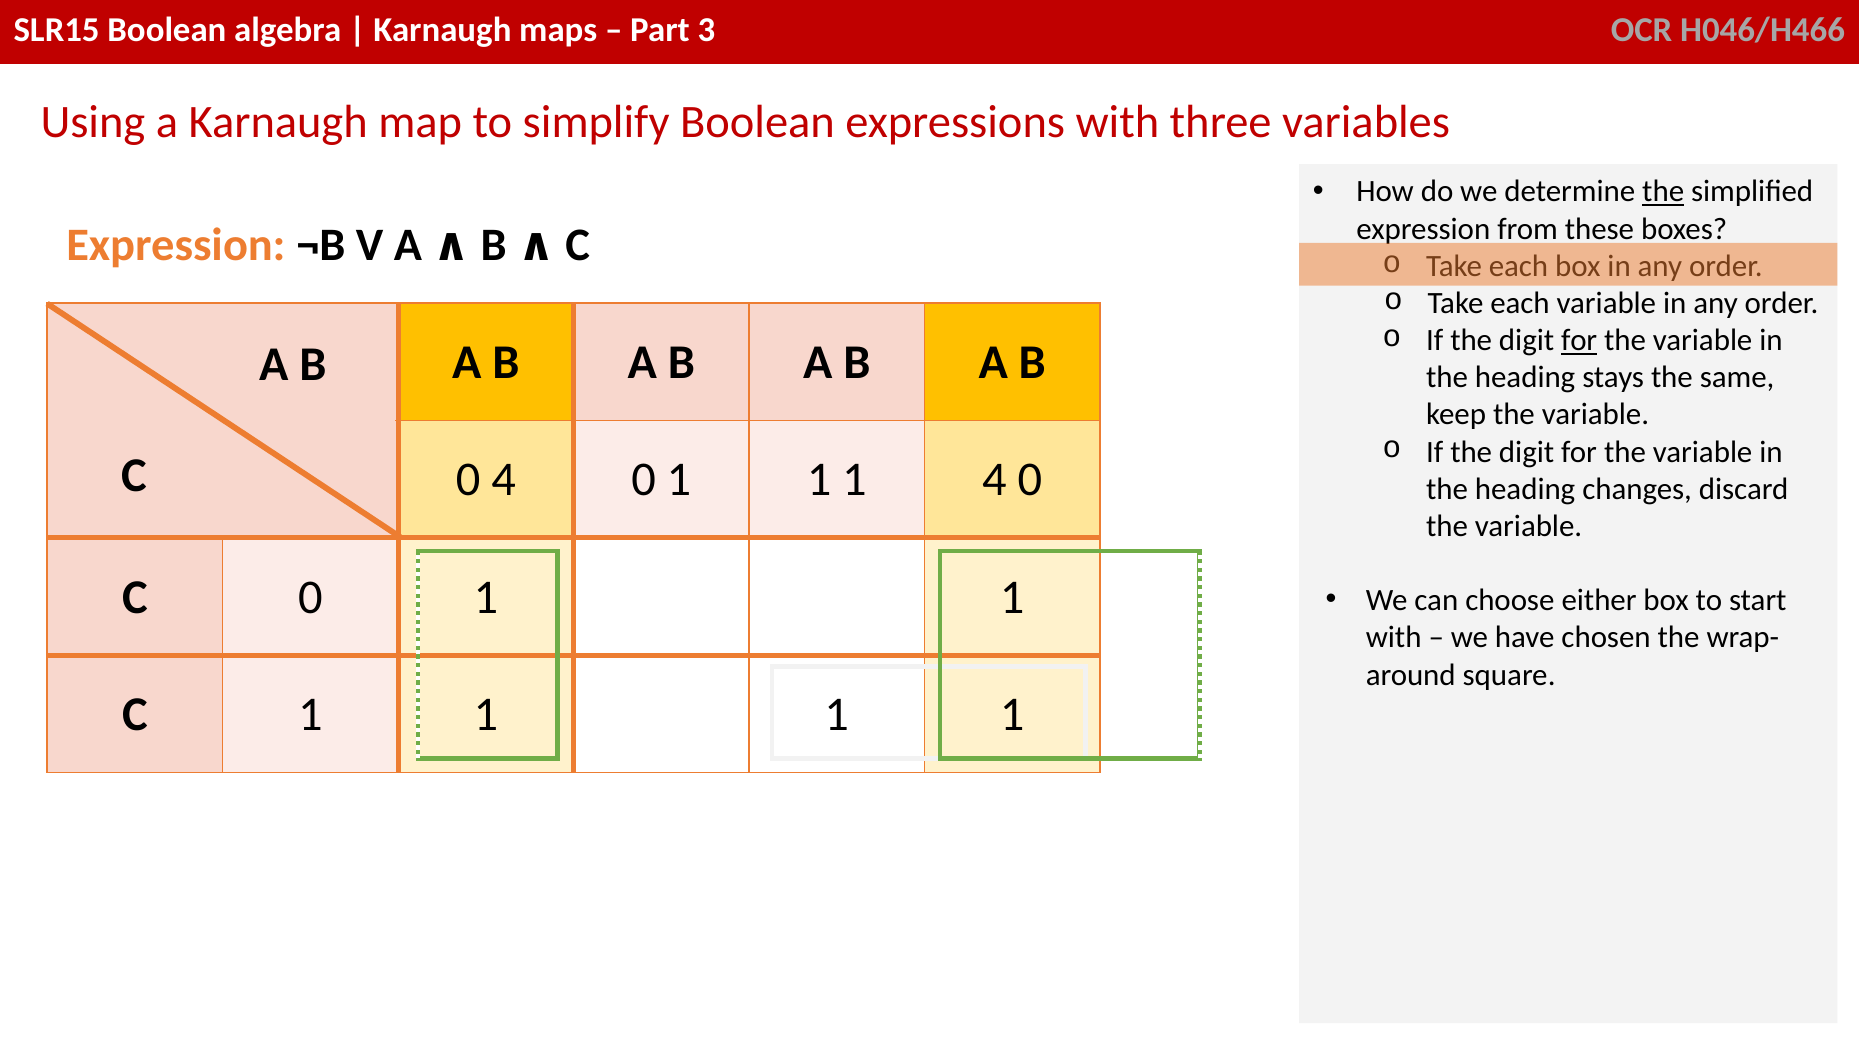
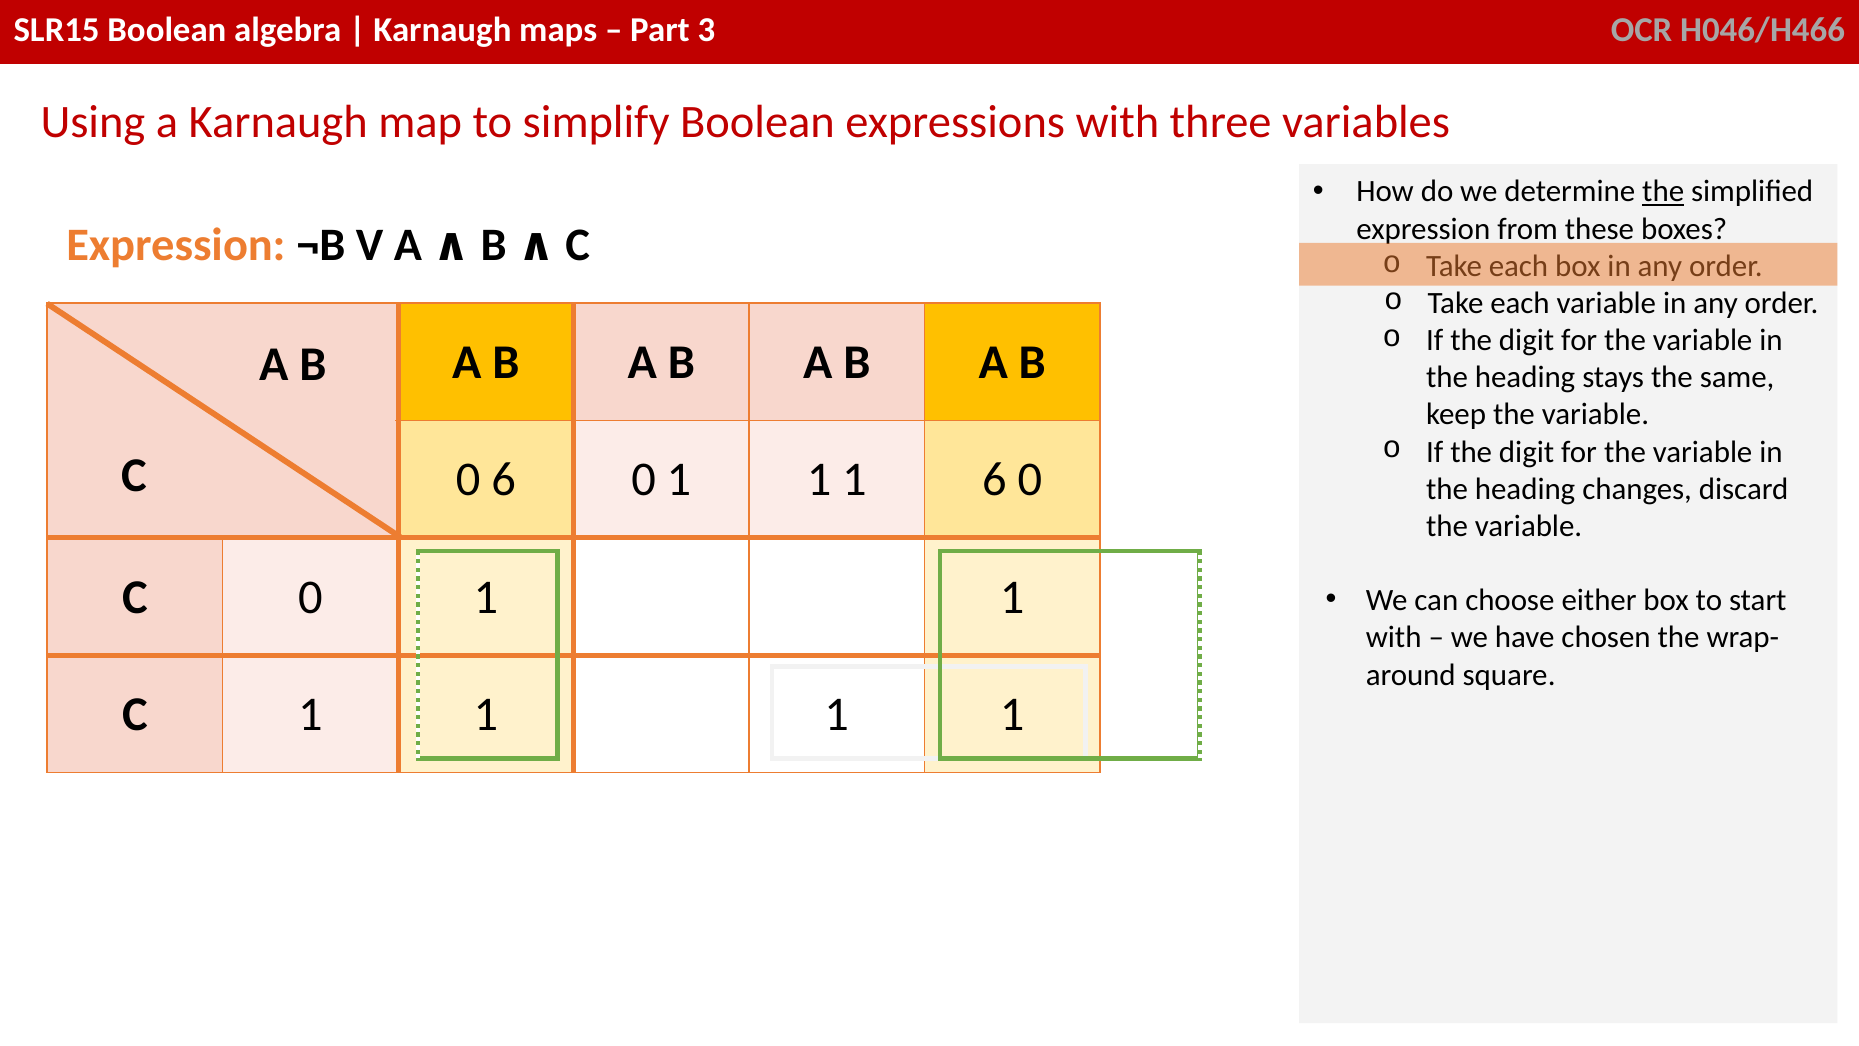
for underline: present -> none (1579, 340)
0 4: 4 -> 6 (504, 480)
1 4: 4 -> 6 (994, 480)
